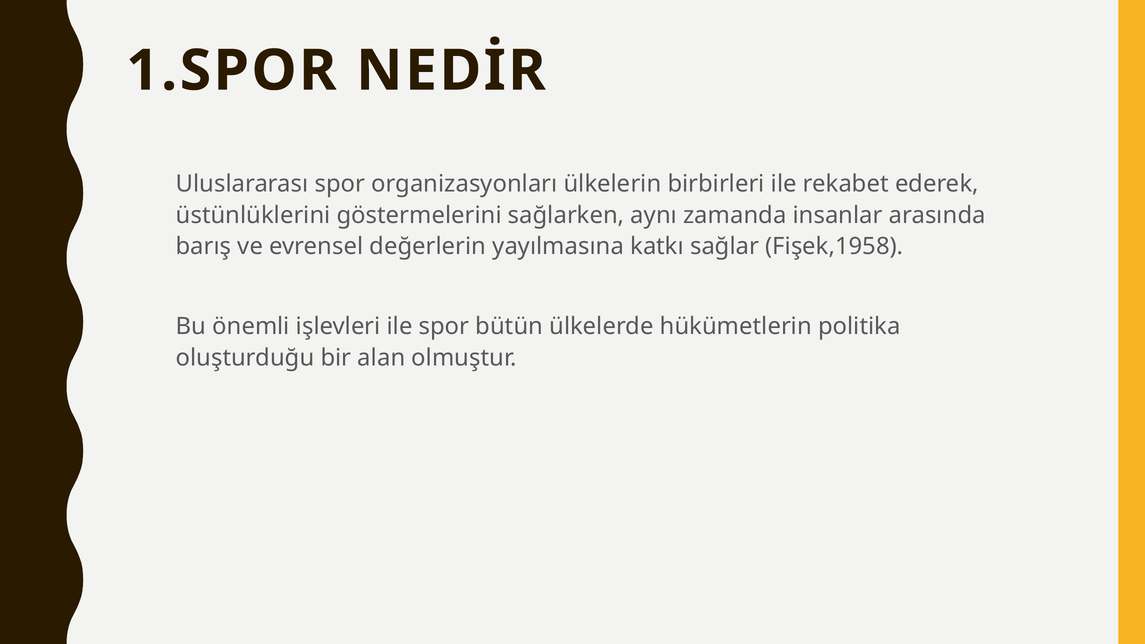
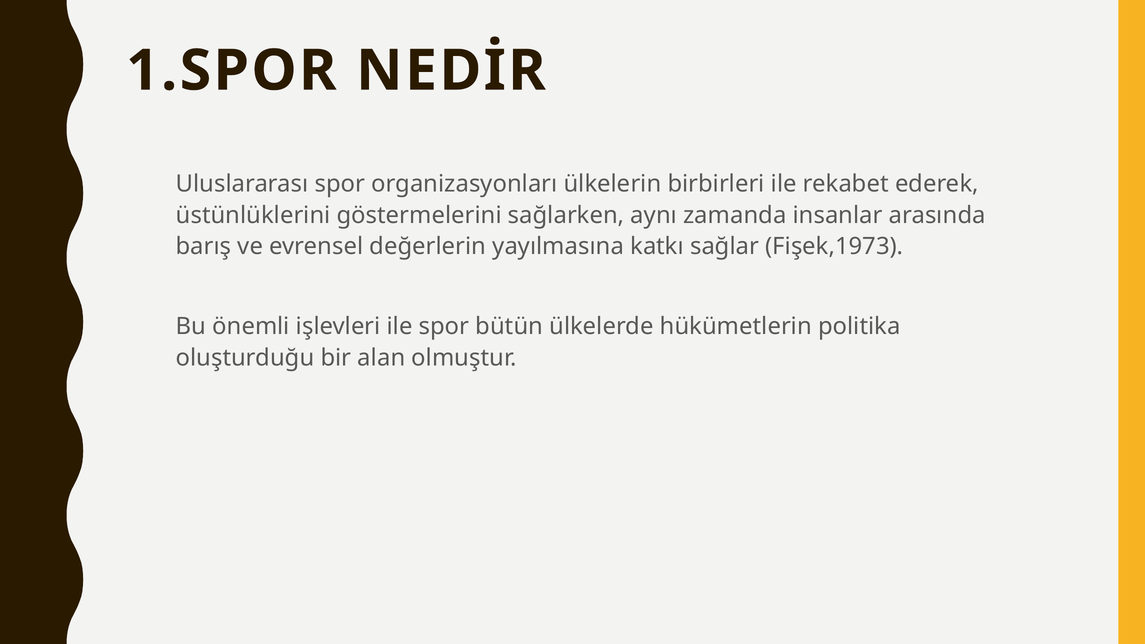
Fişek,1958: Fişek,1958 -> Fişek,1973 (834, 247)
